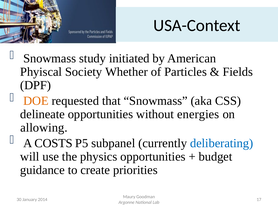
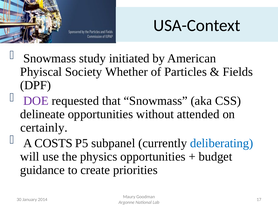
DOE colour: orange -> purple (36, 101)
energies: energies -> attended (198, 114)
allowing: allowing -> certainly (44, 127)
